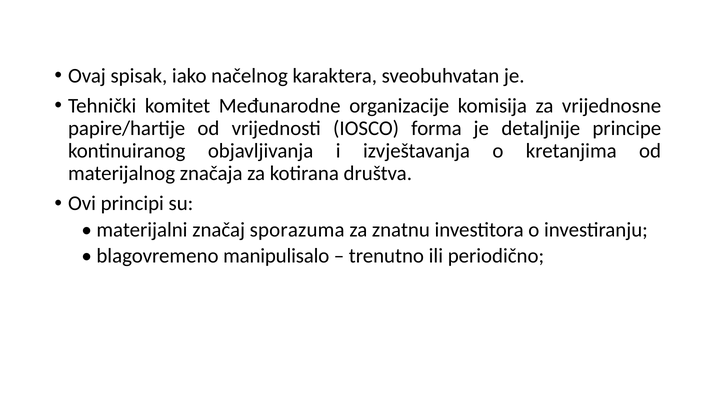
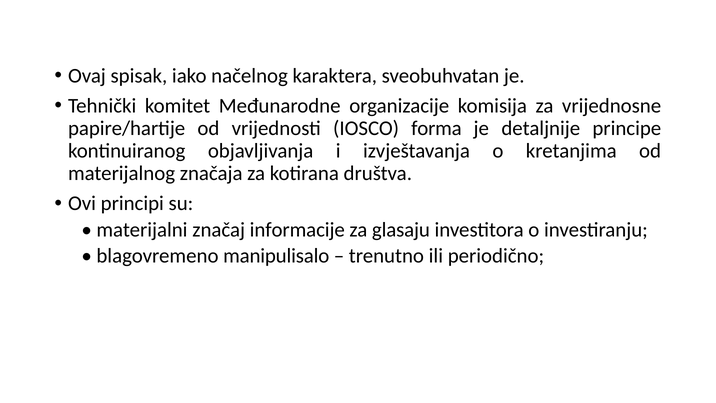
sporazuma: sporazuma -> informacije (297, 230)
znatnu: znatnu -> glasaju (401, 230)
